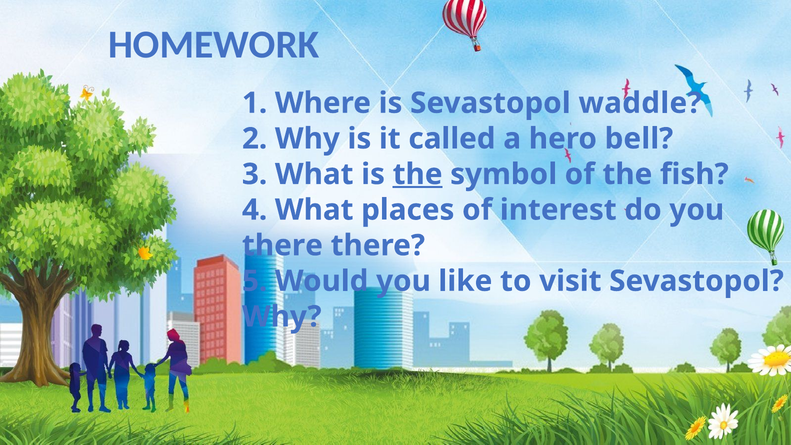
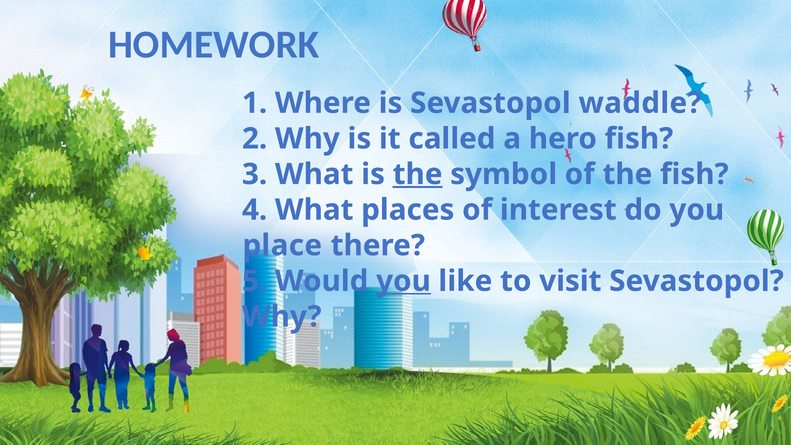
hero bell: bell -> fish (639, 139)
there: there -> place (282, 245)
you underline: none -> present (403, 281)
